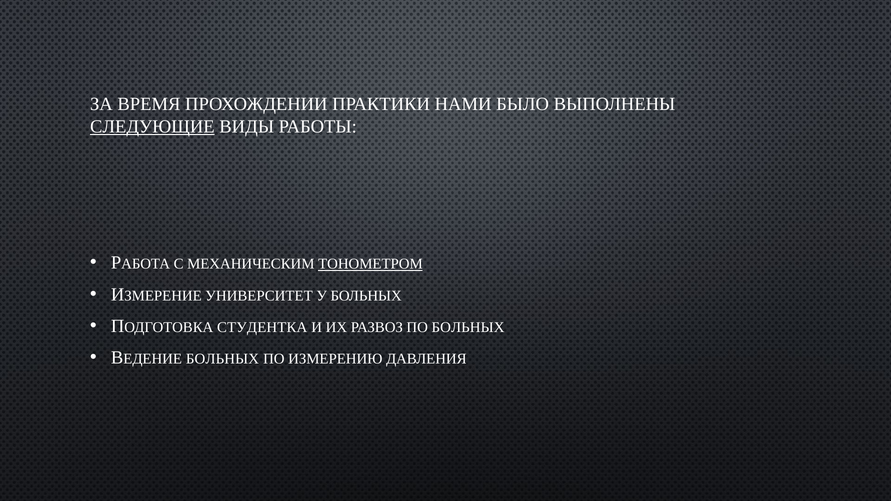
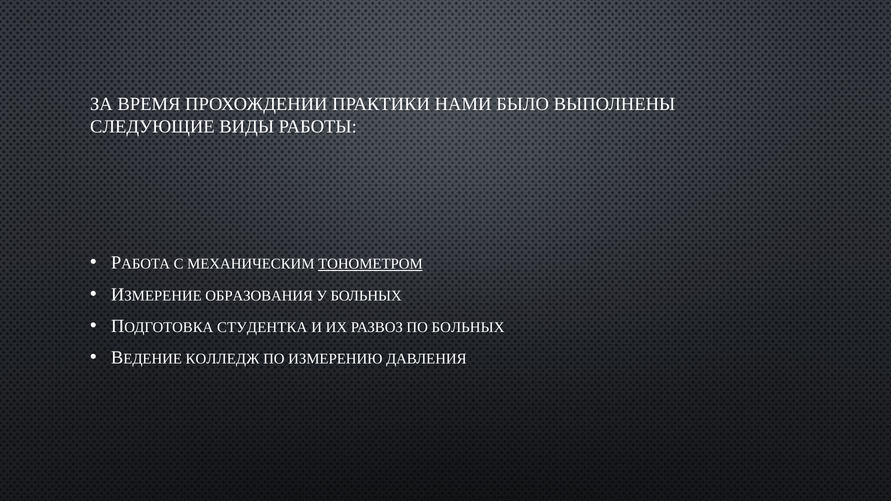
СЛЕДУЮЩИЕ underline: present -> none (152, 127)
УНИВЕРСИТЕТ: УНИВЕРСИТЕТ -> ОБРАЗОВАНИЯ (259, 296)
БОЛЬНЫХ: БОЛЬНЫХ -> КОЛЛЕДЖ (223, 359)
